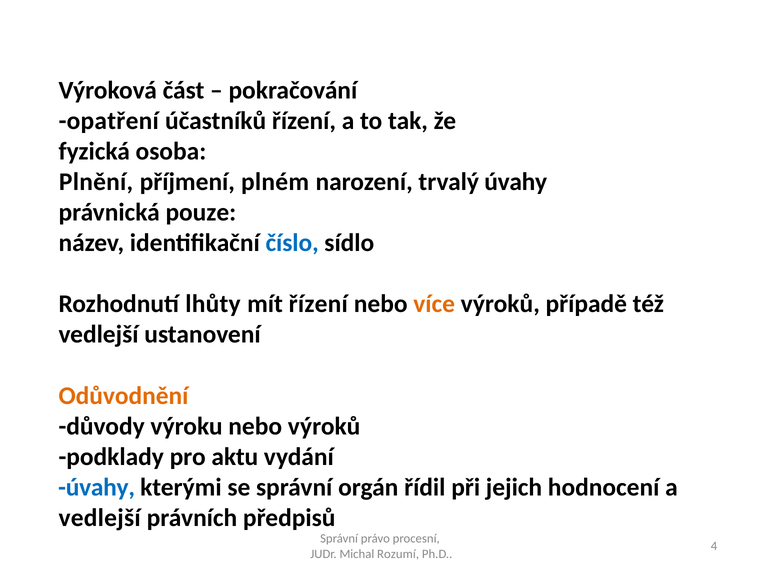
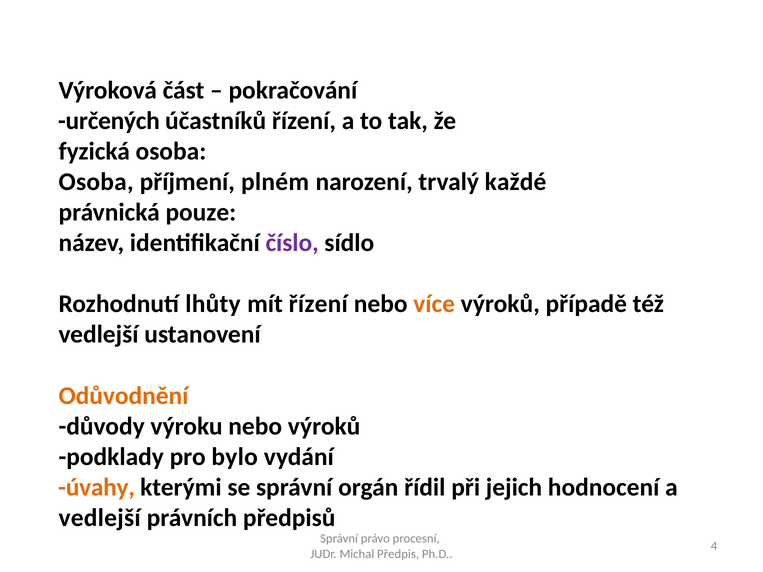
opatření: opatření -> určených (109, 121)
Plnění: Plnění -> Osoba (96, 182)
trvalý úvahy: úvahy -> každé (516, 182)
číslo colour: blue -> purple (292, 243)
aktu: aktu -> bylo (235, 457)
úvahy colour: blue -> orange (97, 487)
Rozumí: Rozumí -> Předpis (398, 554)
